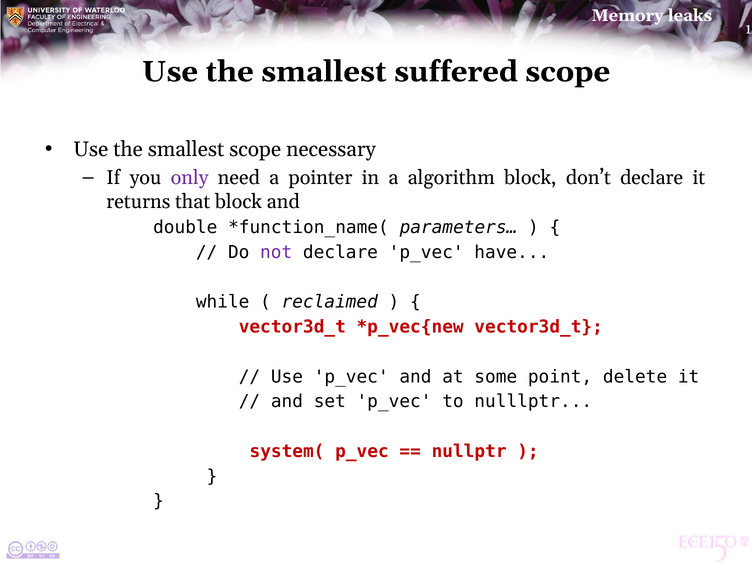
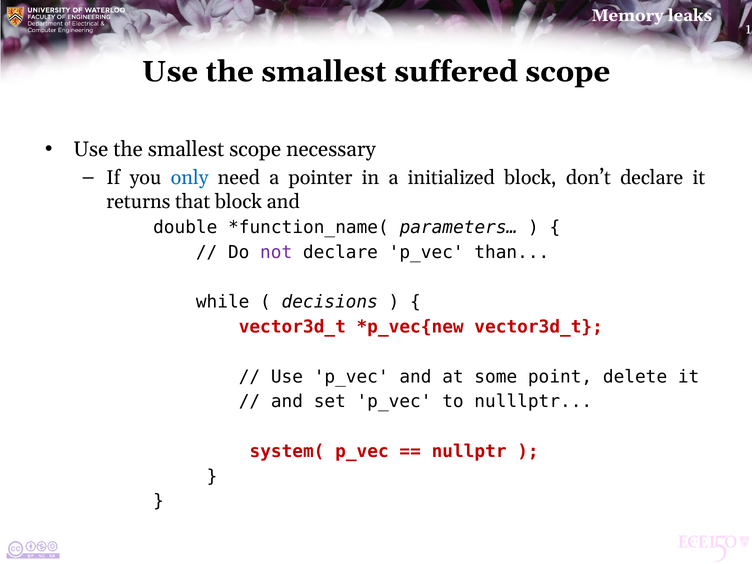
only colour: purple -> blue (190, 178)
algorithm: algorithm -> initialized (451, 178)
have: have -> than (512, 252)
reclaimed: reclaimed -> decisions (330, 302)
